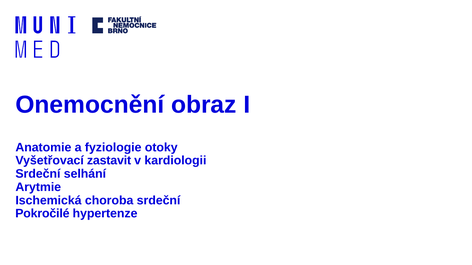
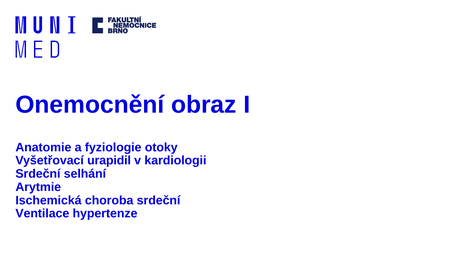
zastavit: zastavit -> urapidil (109, 161)
Pokročilé: Pokročilé -> Ventilace (42, 214)
